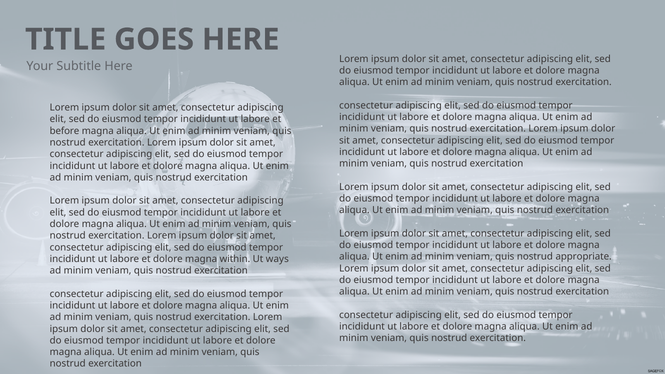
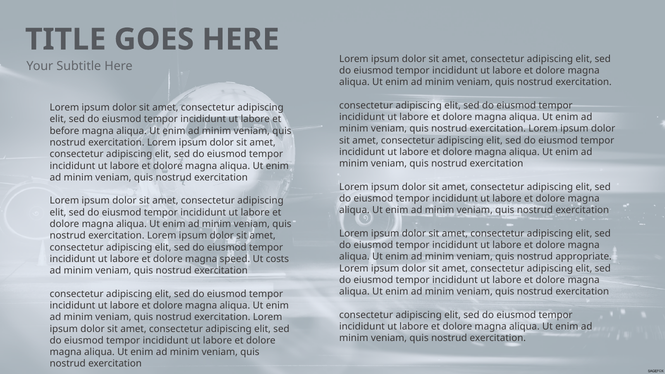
within: within -> speed (235, 259)
ways: ways -> costs (277, 259)
